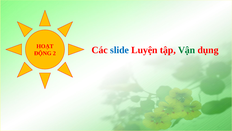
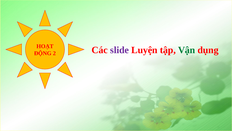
slide colour: blue -> purple (119, 50)
